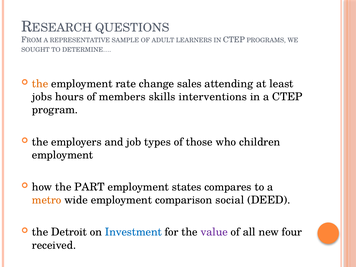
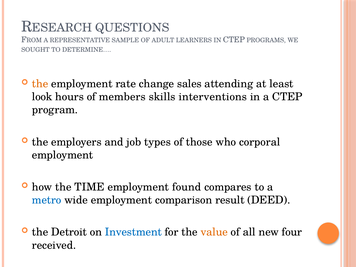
jobs: jobs -> look (42, 97)
children: children -> corporal (260, 142)
PART: PART -> TIME (89, 187)
states: states -> found (187, 187)
metro colour: orange -> blue (47, 200)
social: social -> result (230, 200)
value colour: purple -> orange (214, 232)
